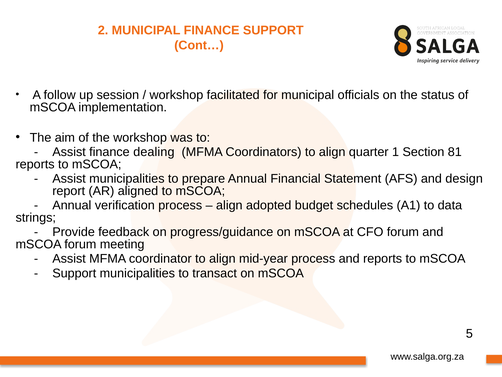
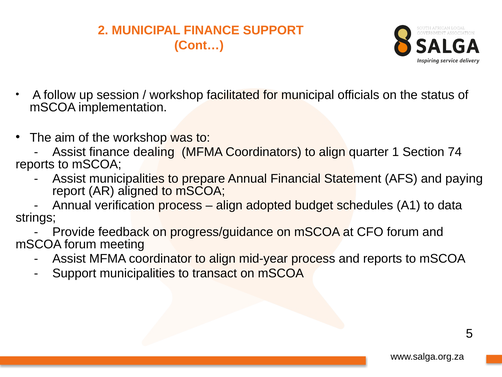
81: 81 -> 74 (455, 152)
design: design -> paying (464, 178)
